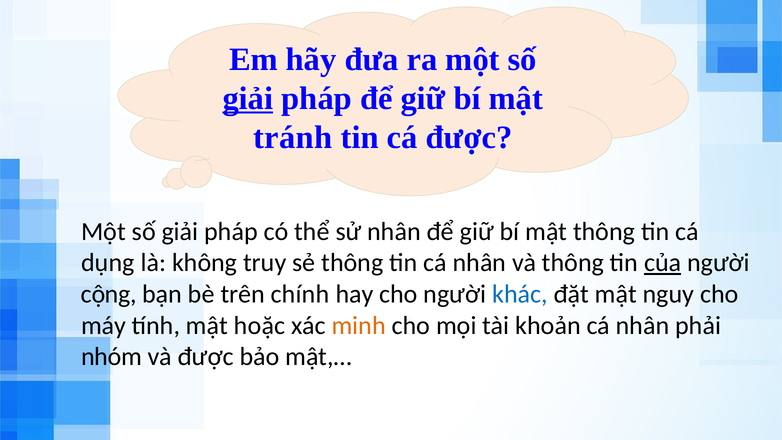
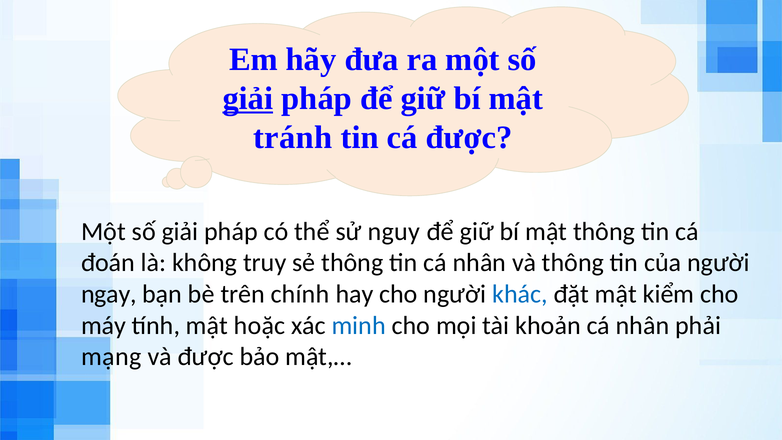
sử nhân: nhân -> nguy (394, 231)
dụng: dụng -> đoán (108, 263)
của underline: present -> none (663, 263)
cộng: cộng -> ngay (109, 294)
nguy: nguy -> kiểm (668, 294)
minh colour: orange -> blue (359, 325)
nhóm: nhóm -> mạng (111, 357)
